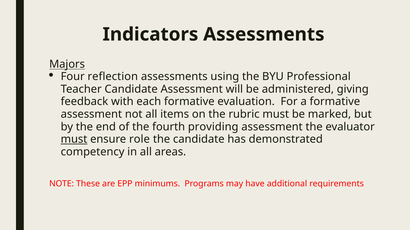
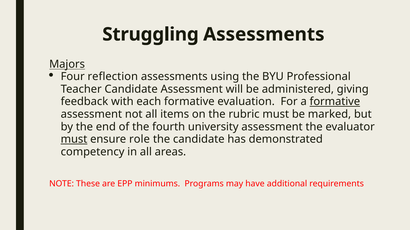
Indicators: Indicators -> Struggling (151, 34)
formative underline: none -> present (335, 102)
providing: providing -> university (213, 127)
